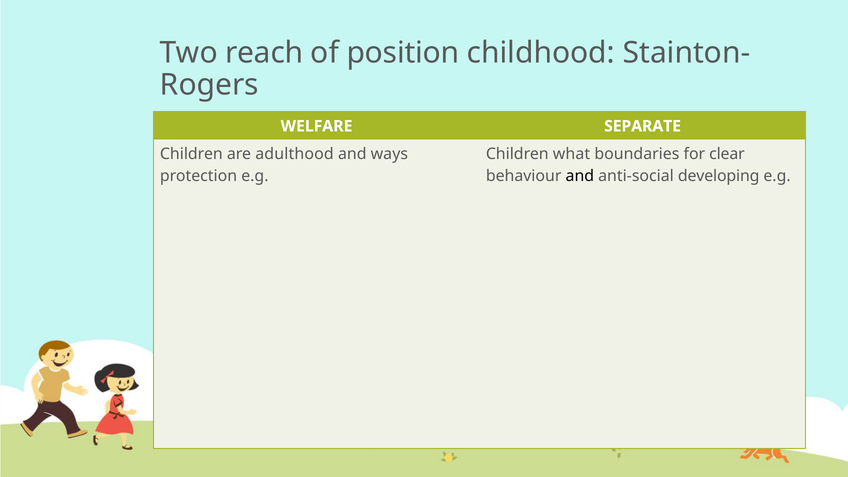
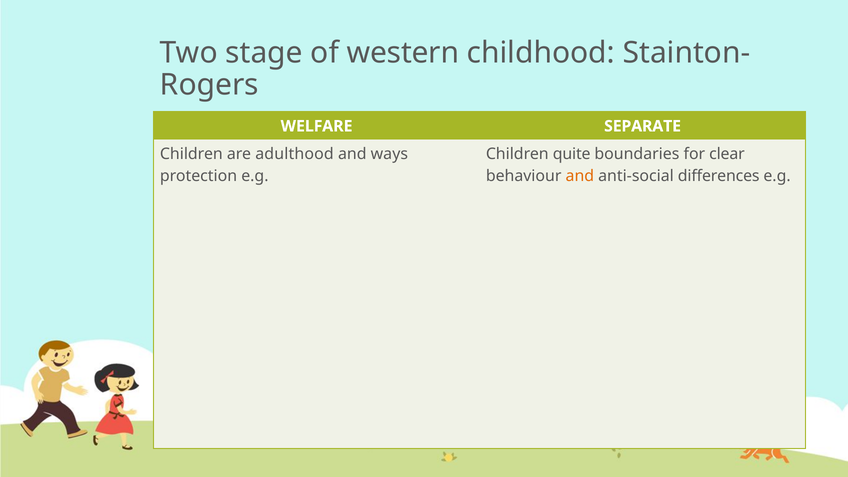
reach: reach -> stage (264, 53)
position: position -> western (403, 53)
what: what -> quite (572, 154)
and colour: black -> orange (580, 176)
developing: developing -> differences (719, 176)
